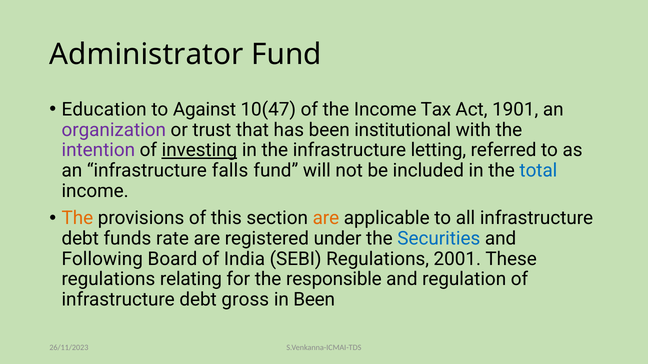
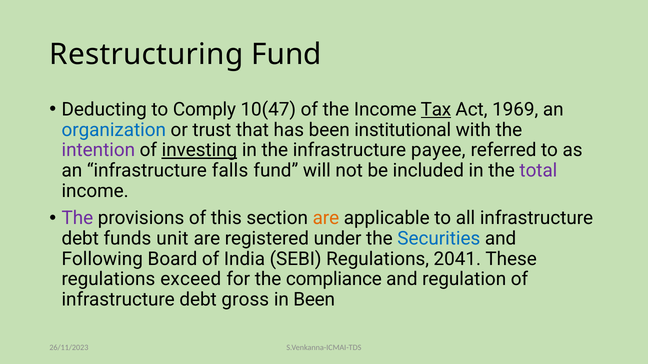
Administrator: Administrator -> Restructuring (146, 54)
Education: Education -> Deducting (104, 110)
Against: Against -> Comply (204, 110)
Tax underline: none -> present (436, 110)
1901: 1901 -> 1969 (515, 110)
organization colour: purple -> blue (114, 130)
letting: letting -> payee (438, 150)
total colour: blue -> purple (538, 171)
The colour: orange -> purple (77, 218)
rate: rate -> unit (172, 239)
2001: 2001 -> 2041 (457, 259)
relating: relating -> exceed (191, 280)
responsible: responsible -> compliance (334, 280)
